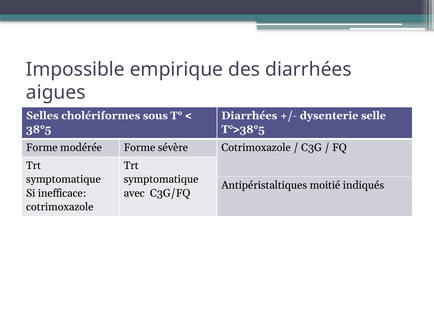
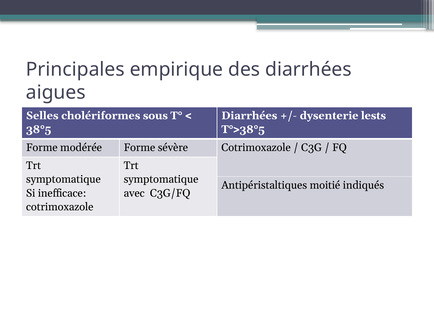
Impossible: Impossible -> Principales (75, 69)
selle: selle -> lests (373, 115)
